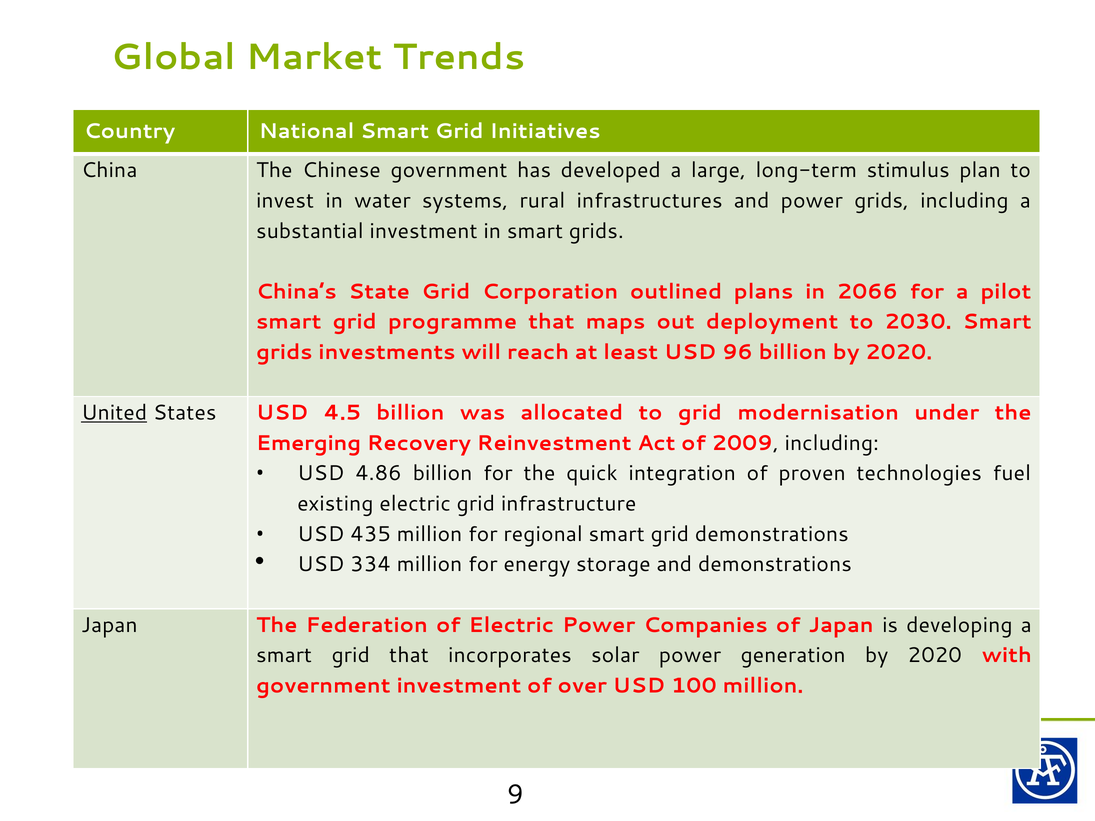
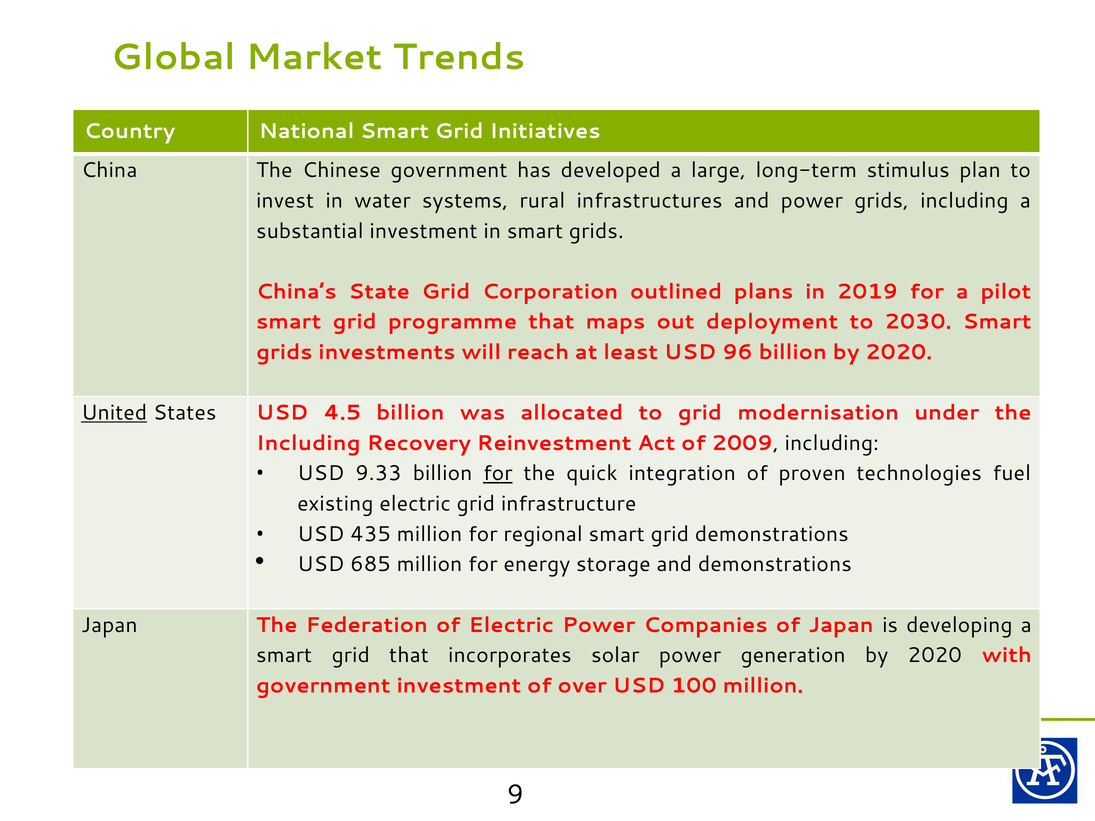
2066: 2066 -> 2019 (867, 292)
Emerging: Emerging -> Including (308, 443)
4.86: 4.86 -> 9.33 (378, 474)
for underline: none -> present (498, 474)
334: 334 -> 685 (371, 565)
